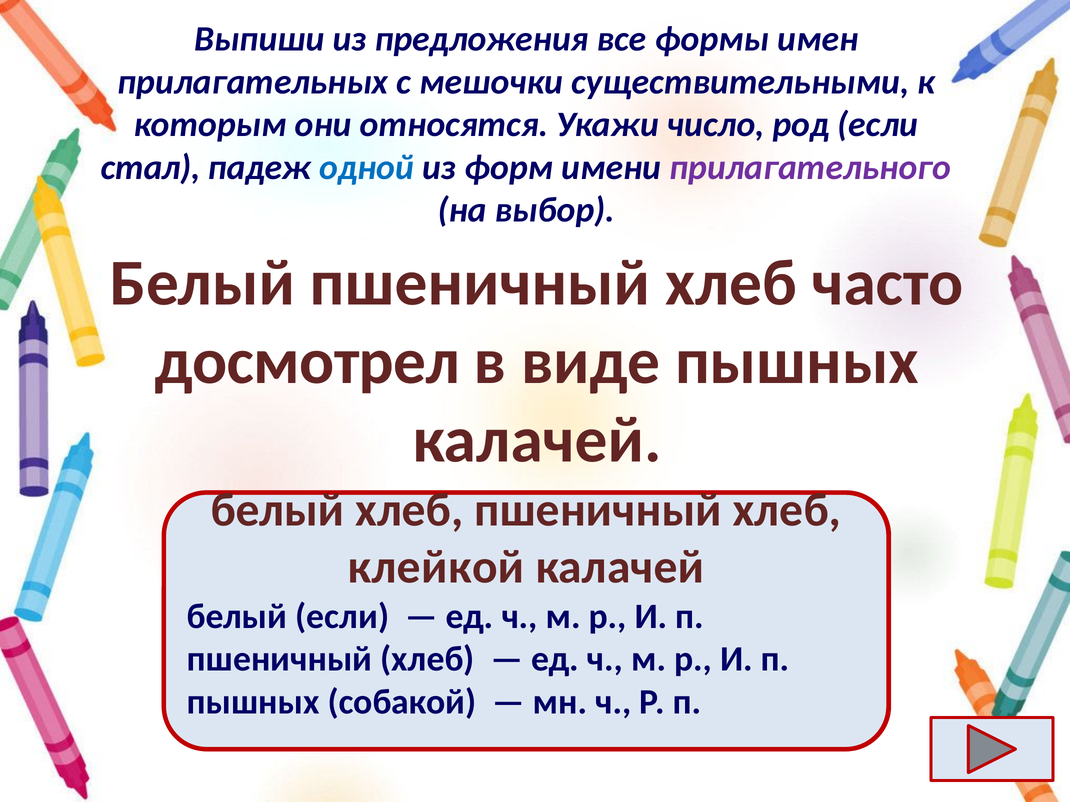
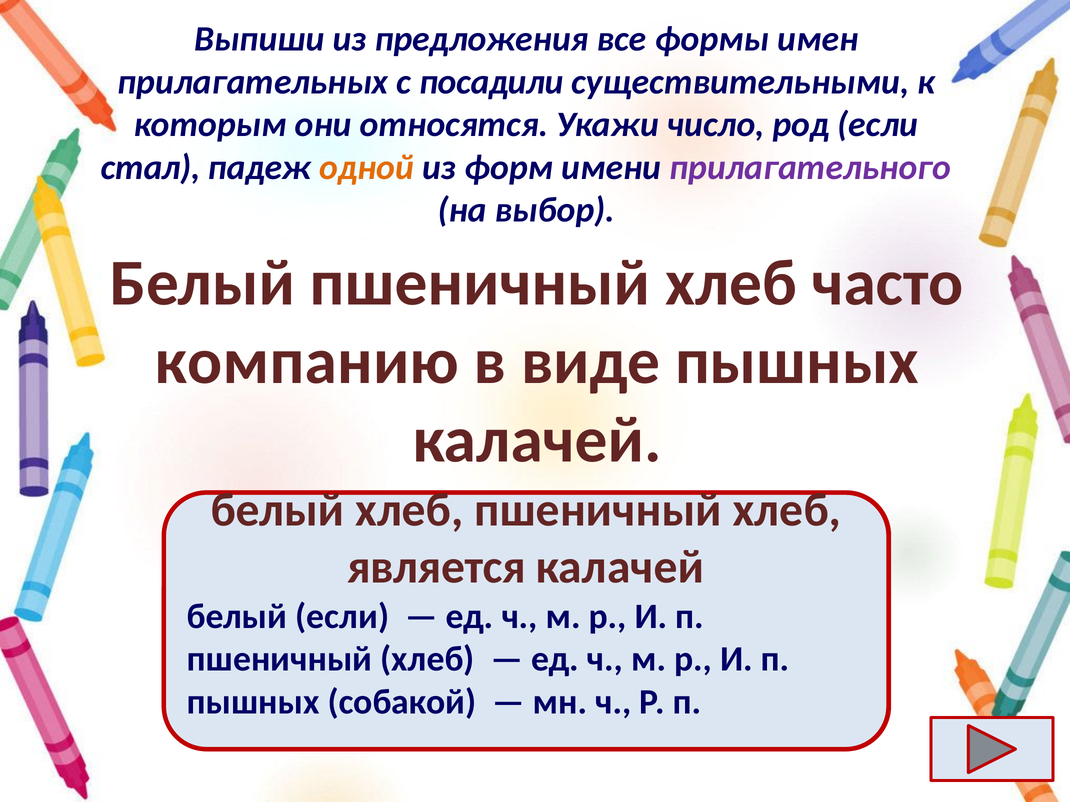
мешочки: мешочки -> посадили (491, 82)
одной colour: blue -> orange (367, 167)
досмотрел: досмотрел -> компанию (307, 362)
клейкой: клейкой -> является (436, 567)
